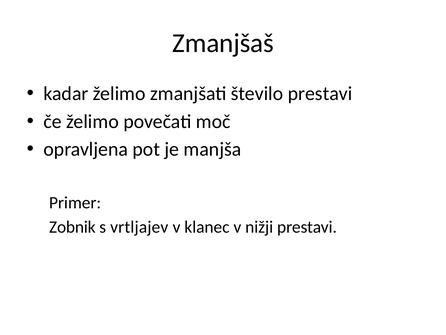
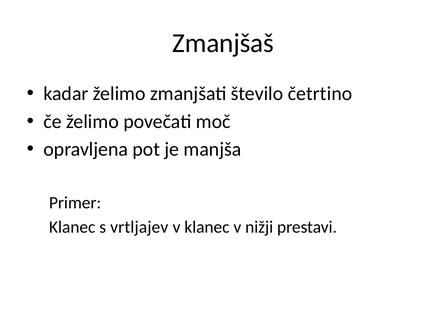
število prestavi: prestavi -> četrtino (320, 94)
Zobnik: Zobnik -> Klanec (72, 227)
